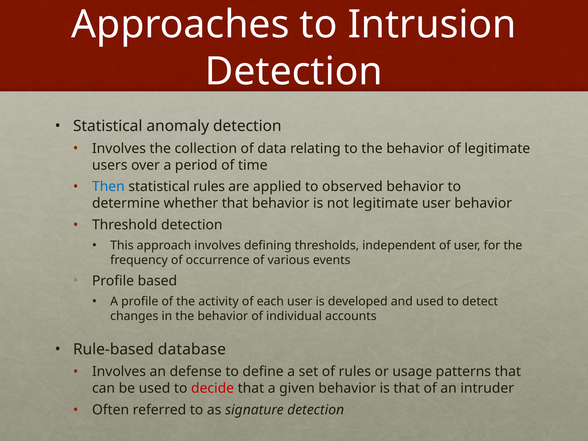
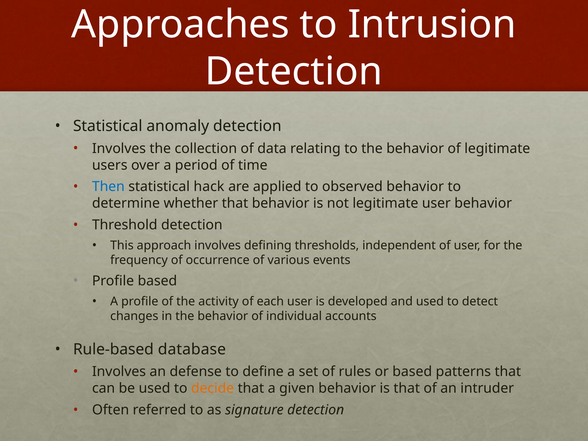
statistical rules: rules -> hack (209, 187)
or usage: usage -> based (412, 372)
decide colour: red -> orange (213, 388)
